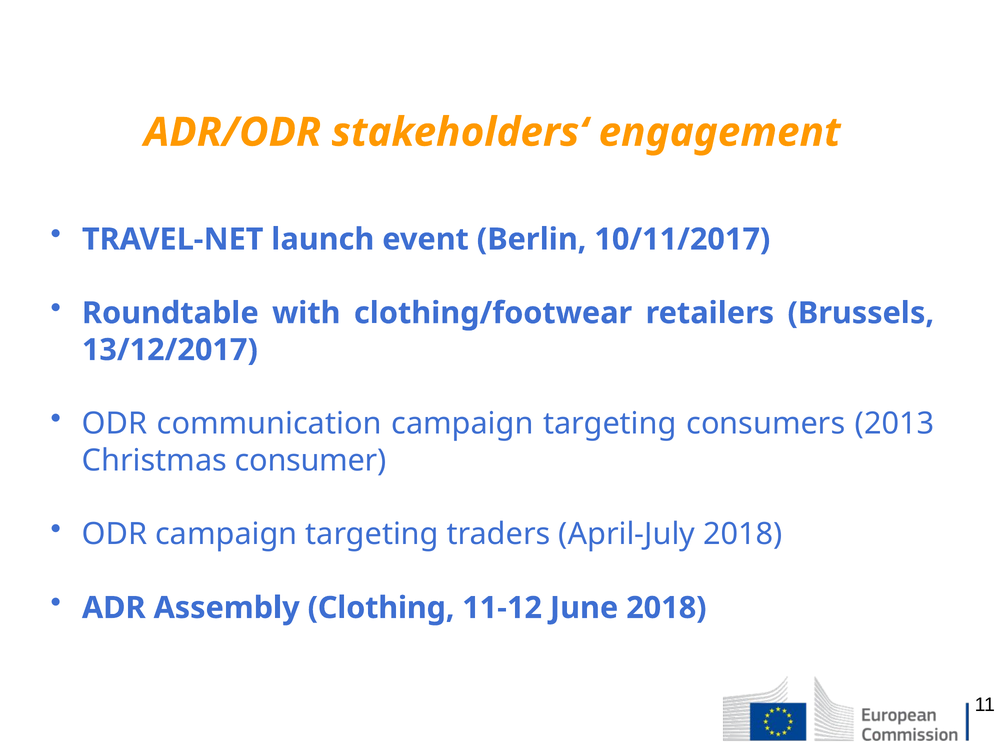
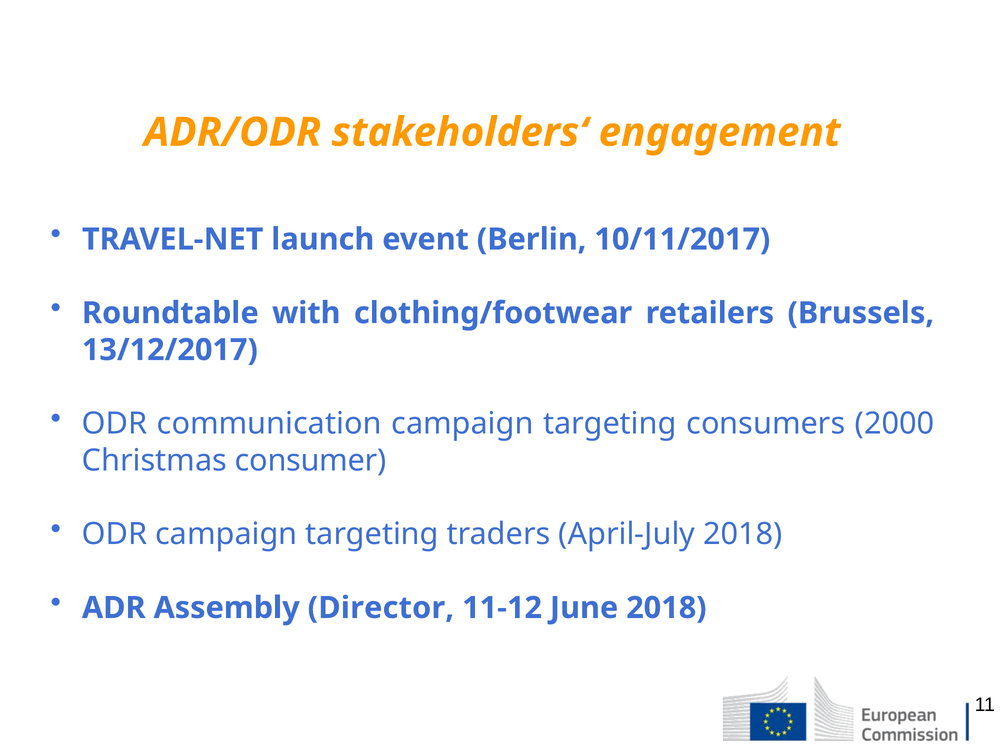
2013: 2013 -> 2000 (895, 423)
Clothing: Clothing -> Director (381, 608)
